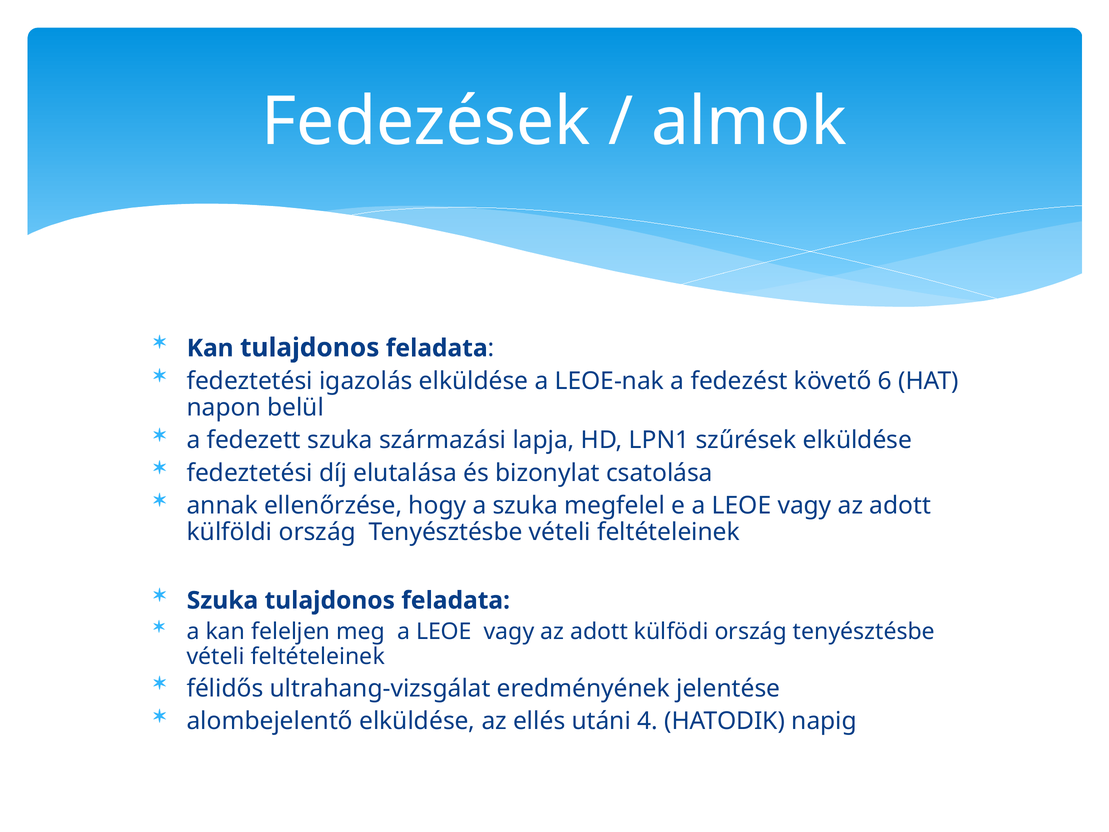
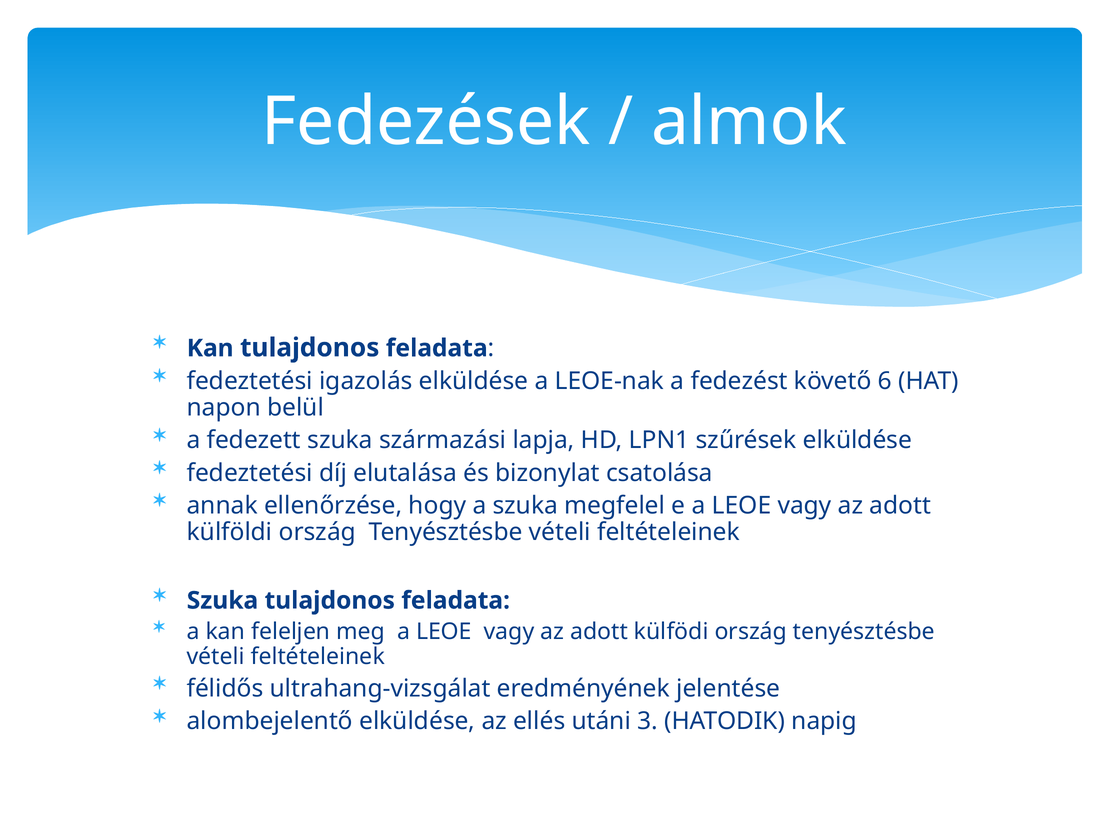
4: 4 -> 3 (648, 721)
